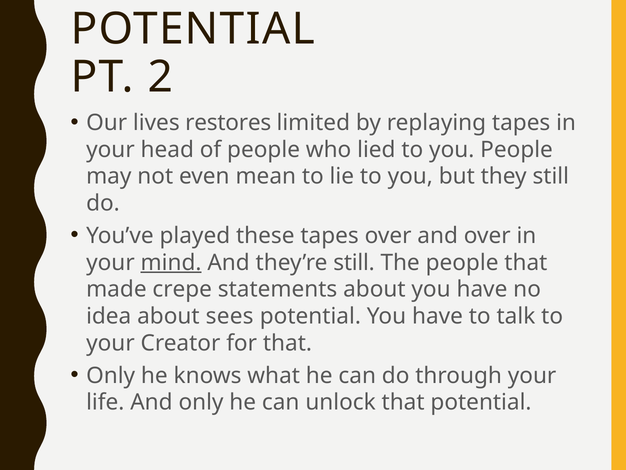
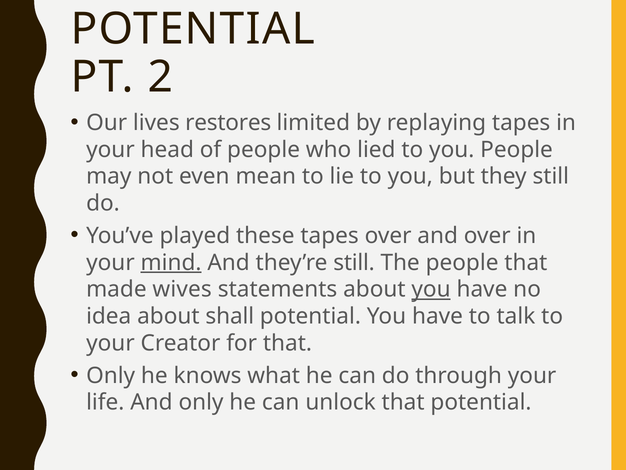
crepe: crepe -> wives (182, 289)
you underline: none -> present (431, 289)
sees: sees -> shall (230, 316)
